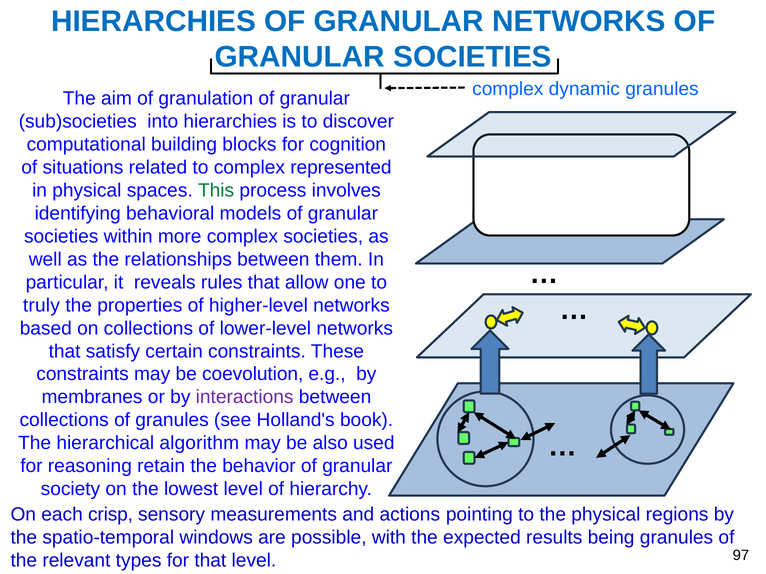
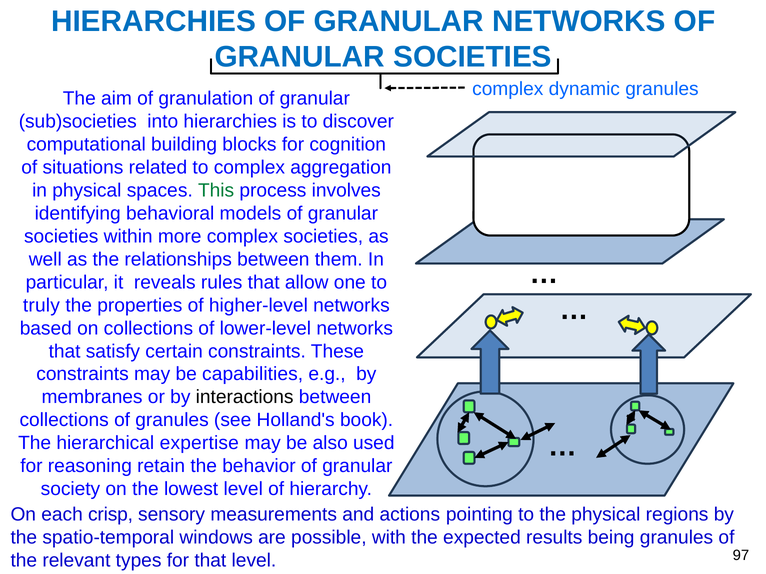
represented: represented -> aggregation (341, 168)
coevolution: coevolution -> capabilities (253, 374)
interactions colour: purple -> black (245, 397)
algorithm: algorithm -> expertise (199, 443)
